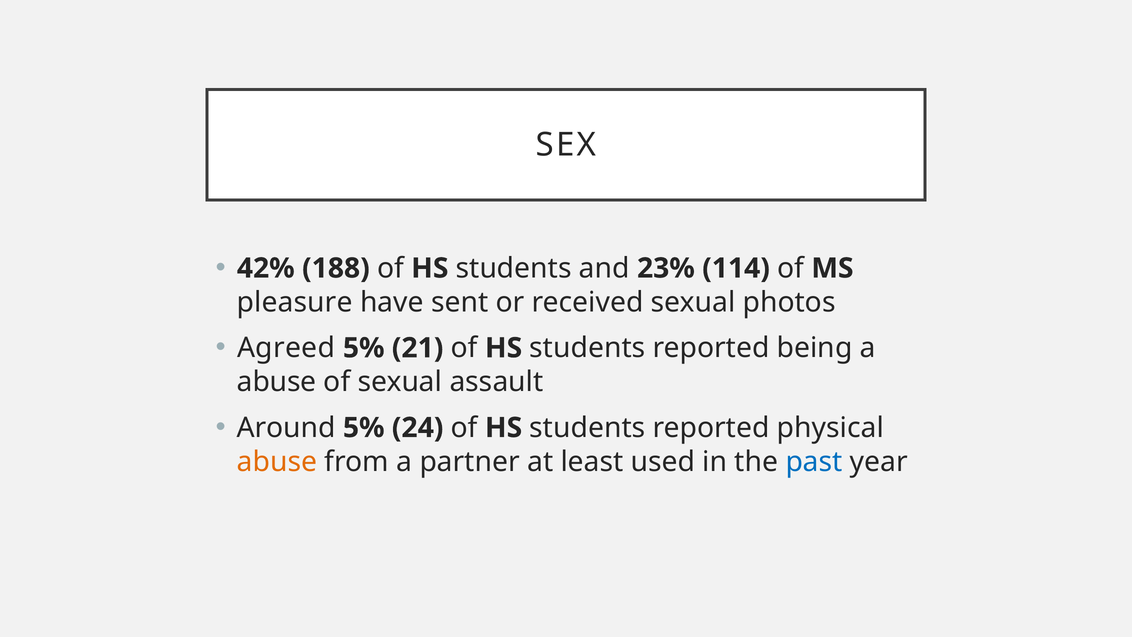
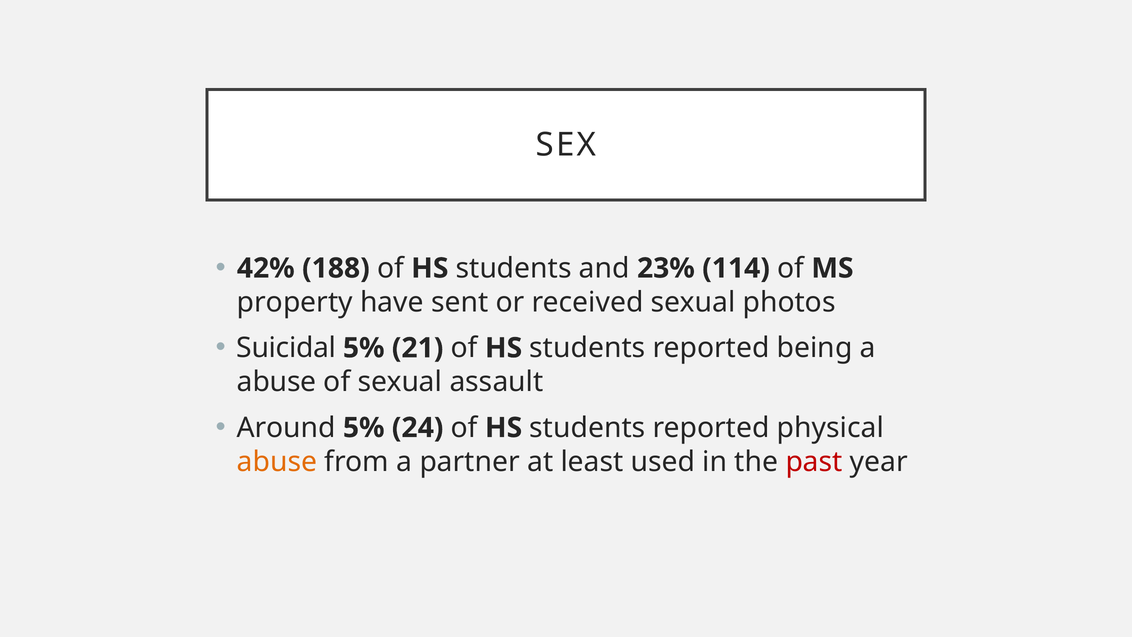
pleasure: pleasure -> property (295, 302)
Agreed: Agreed -> Suicidal (286, 348)
past colour: blue -> red (814, 462)
